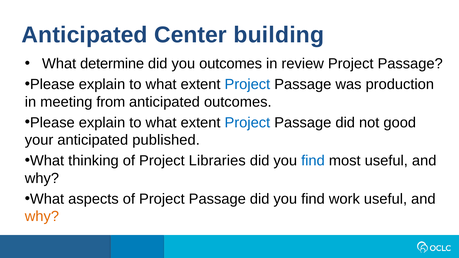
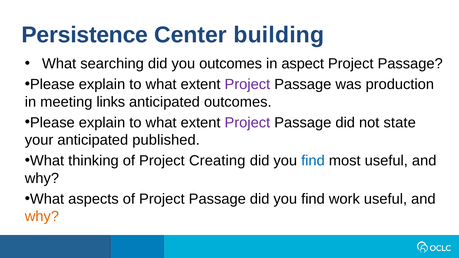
Anticipated: Anticipated -> Persistence (85, 35)
determine: determine -> searching (112, 64)
review: review -> aspect (303, 64)
Project colour: blue -> purple (247, 84)
from: from -> links (111, 102)
Project colour: blue -> purple (247, 123)
good: good -> state (400, 123)
Libraries: Libraries -> Creating (217, 161)
